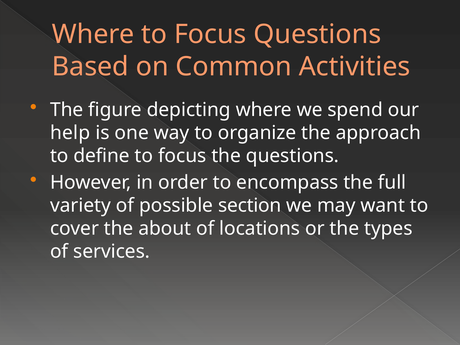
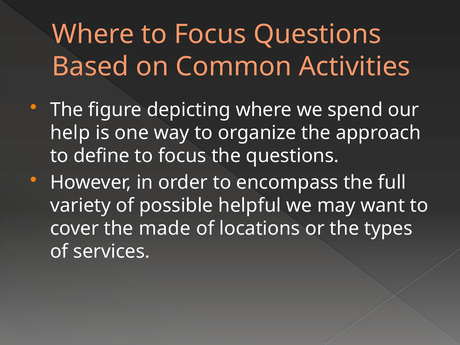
section: section -> helpful (250, 206)
about: about -> made (165, 229)
